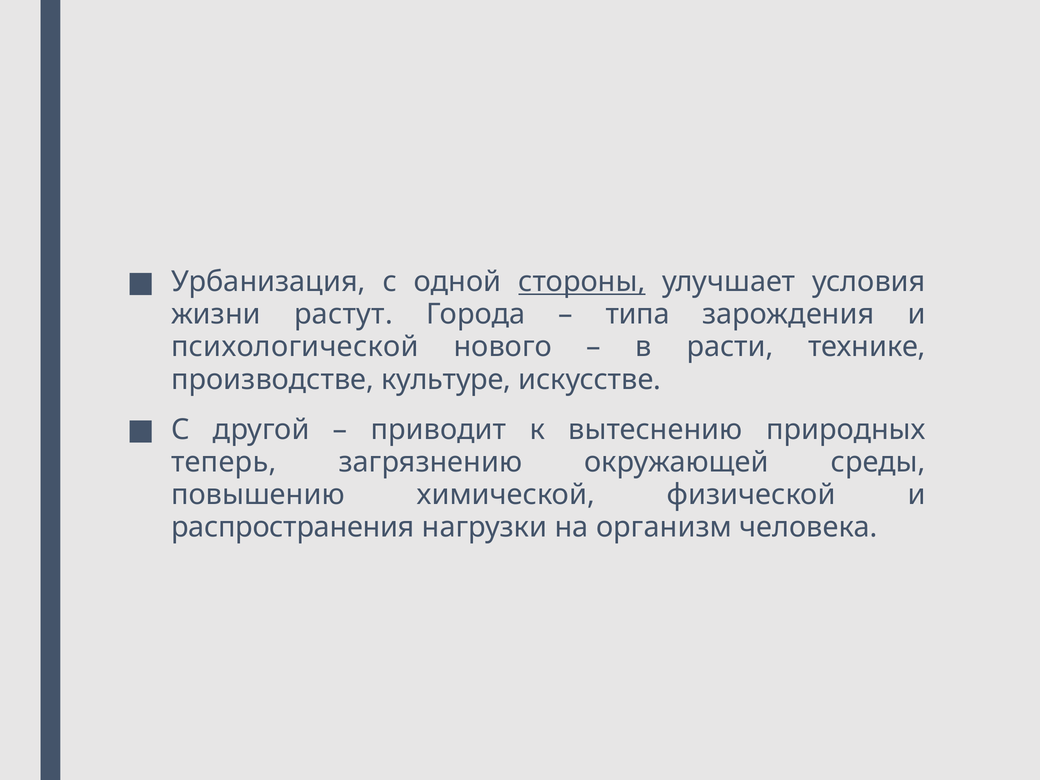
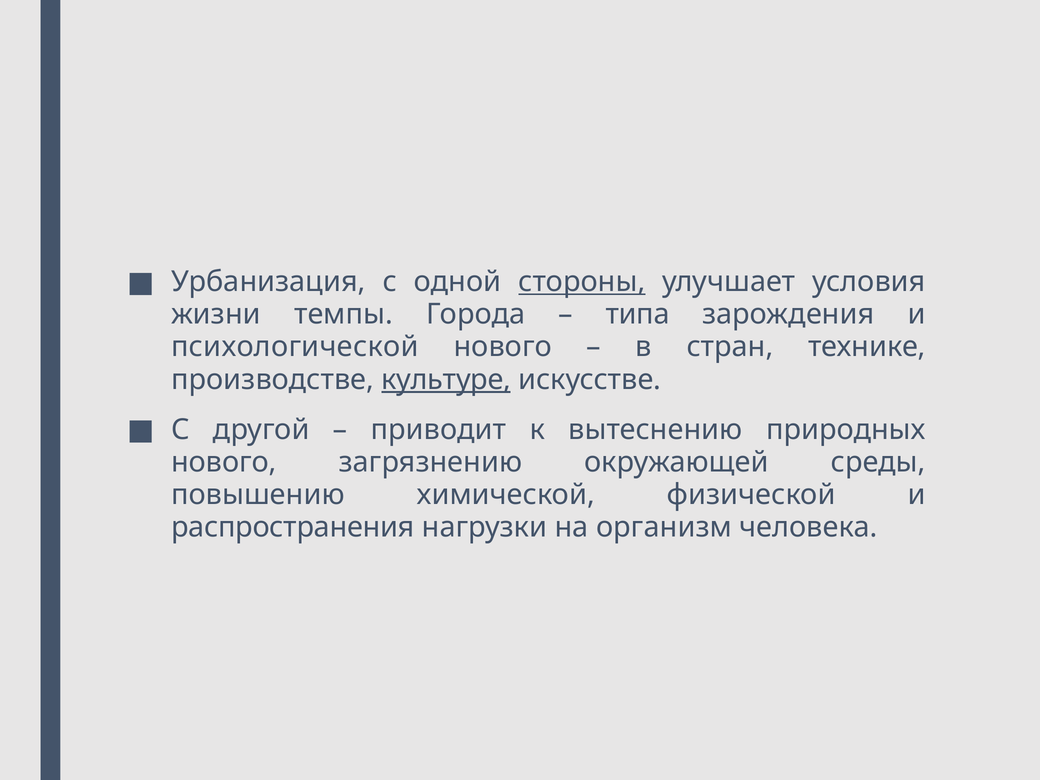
растут: растут -> темпы (344, 314)
расти: расти -> стран (730, 347)
культуре underline: none -> present (446, 380)
теперь: теперь -> нового (224, 462)
